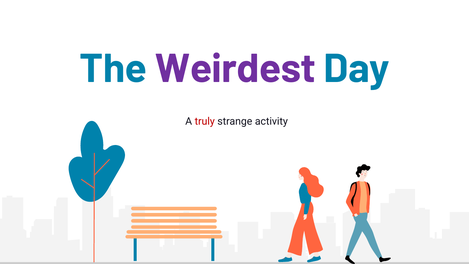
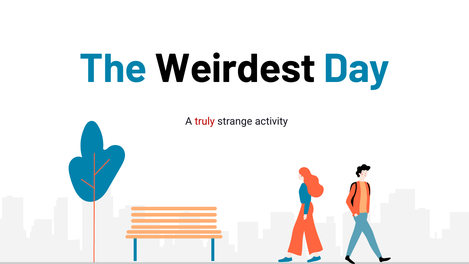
Weirdest colour: purple -> black (235, 69)
